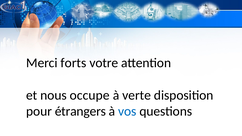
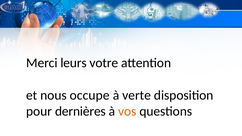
forts: forts -> leurs (74, 63)
étrangers: étrangers -> dernières (80, 111)
vos colour: blue -> orange (127, 111)
